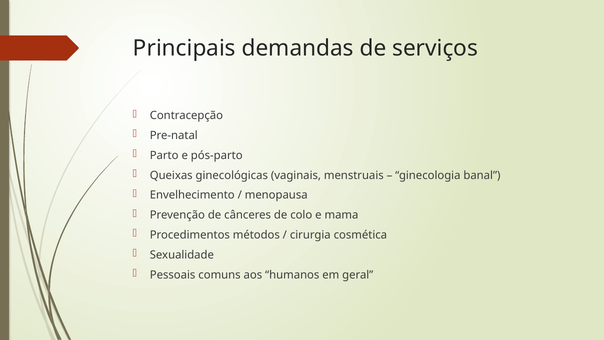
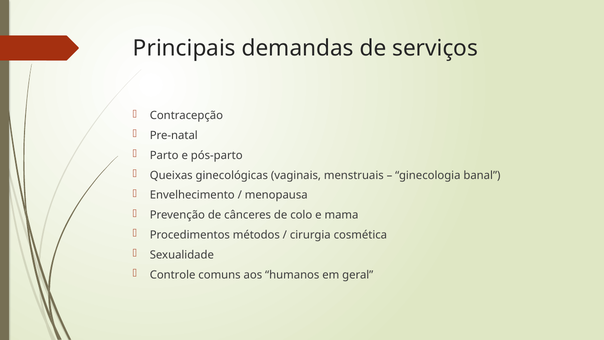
Pessoais: Pessoais -> Controle (173, 275)
